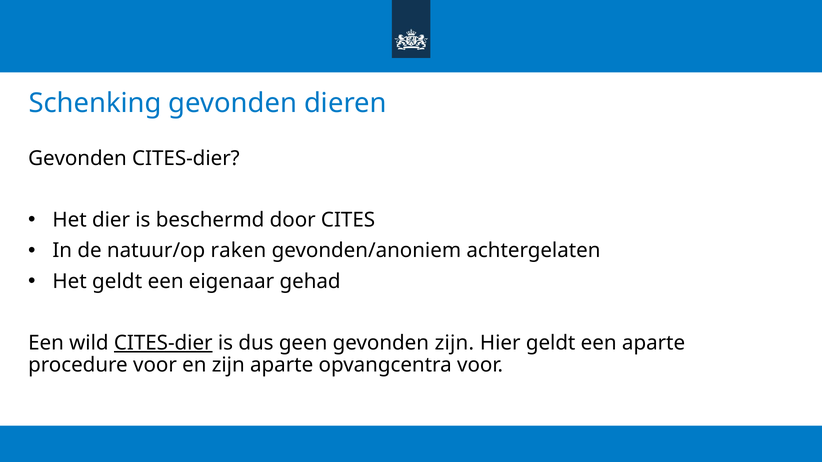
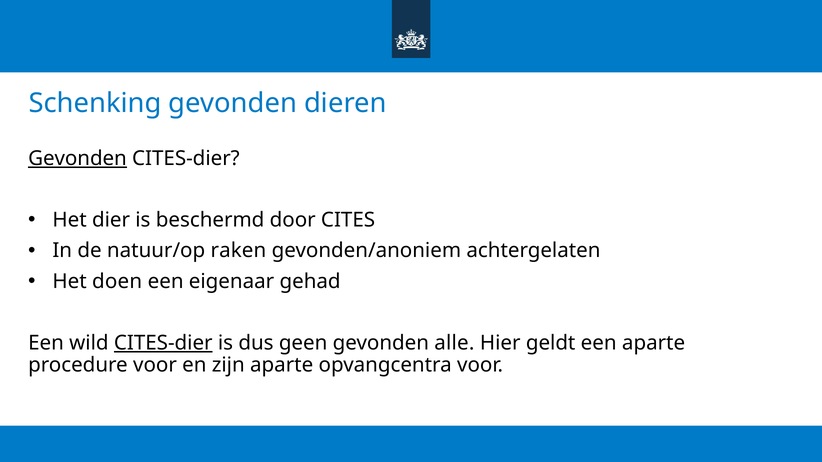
Gevonden underline: none -> present (77, 159)
Het geldt: geldt -> doen (117, 282)
gevonden zijn: zijn -> alle (454, 343)
